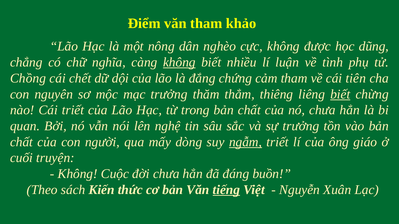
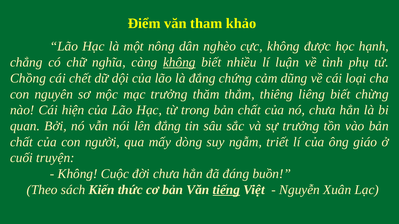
dũng: dũng -> hạnh (374, 46)
cảm tham: tham -> dũng (294, 78)
tiên: tiên -> loại (356, 78)
biết underline: present -> none (340, 94)
Cái triết: triết -> hiện (73, 110)
lên nghệ: nghệ -> đắng (168, 126)
ngẫm underline: present -> none (245, 142)
